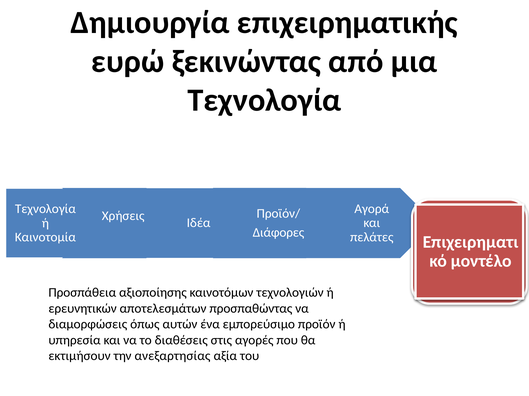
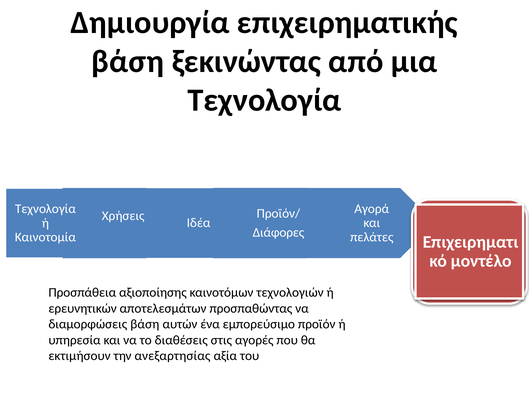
ευρώ: ευρώ -> βάση (128, 61)
διαμορφώσεις όπως: όπως -> βάση (145, 325)
